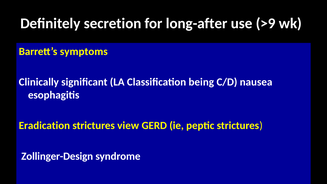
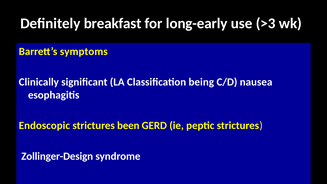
secretion: secretion -> breakfast (113, 23)
long-after: long-after -> long-early (197, 23)
>9: >9 -> >3 (266, 23)
Eradication: Eradication -> Endoscopic (44, 126)
view: view -> been (128, 126)
